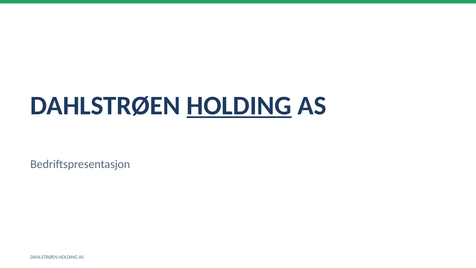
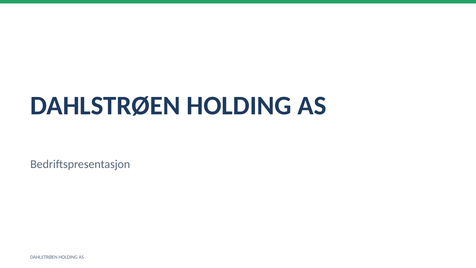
HOLDING underline: present -> none (239, 106)
